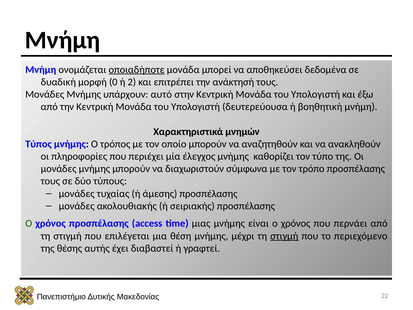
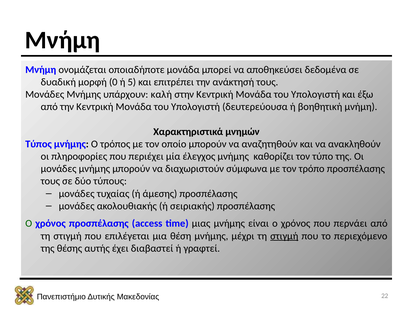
οποιαδήποτε underline: present -> none (137, 70)
2: 2 -> 5 (132, 82)
αυτό: αυτό -> καλή (161, 94)
